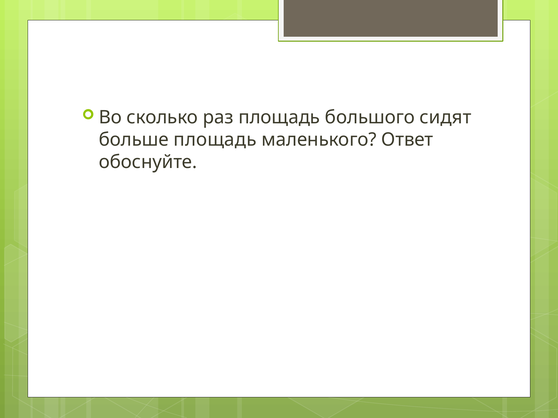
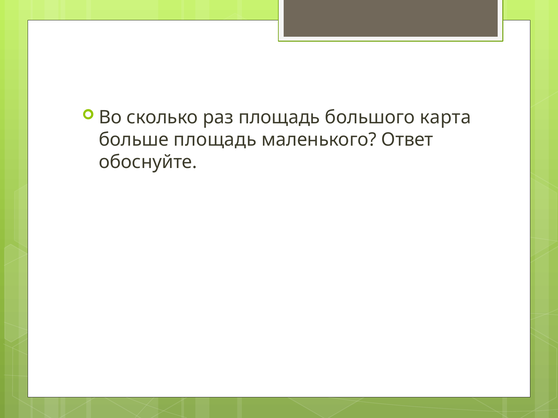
сидят: сидят -> карта (446, 117)
